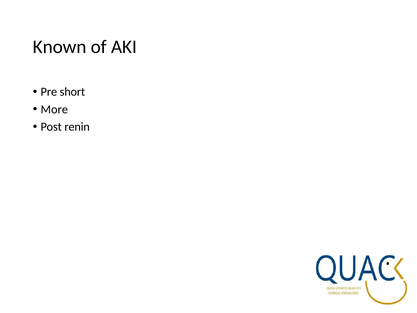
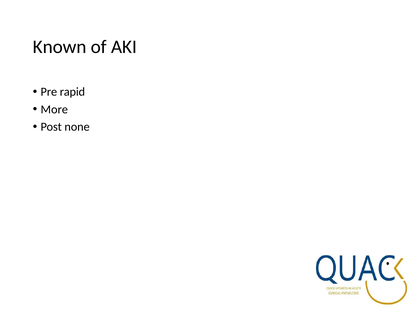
short: short -> rapid (72, 92)
renin: renin -> none (77, 127)
